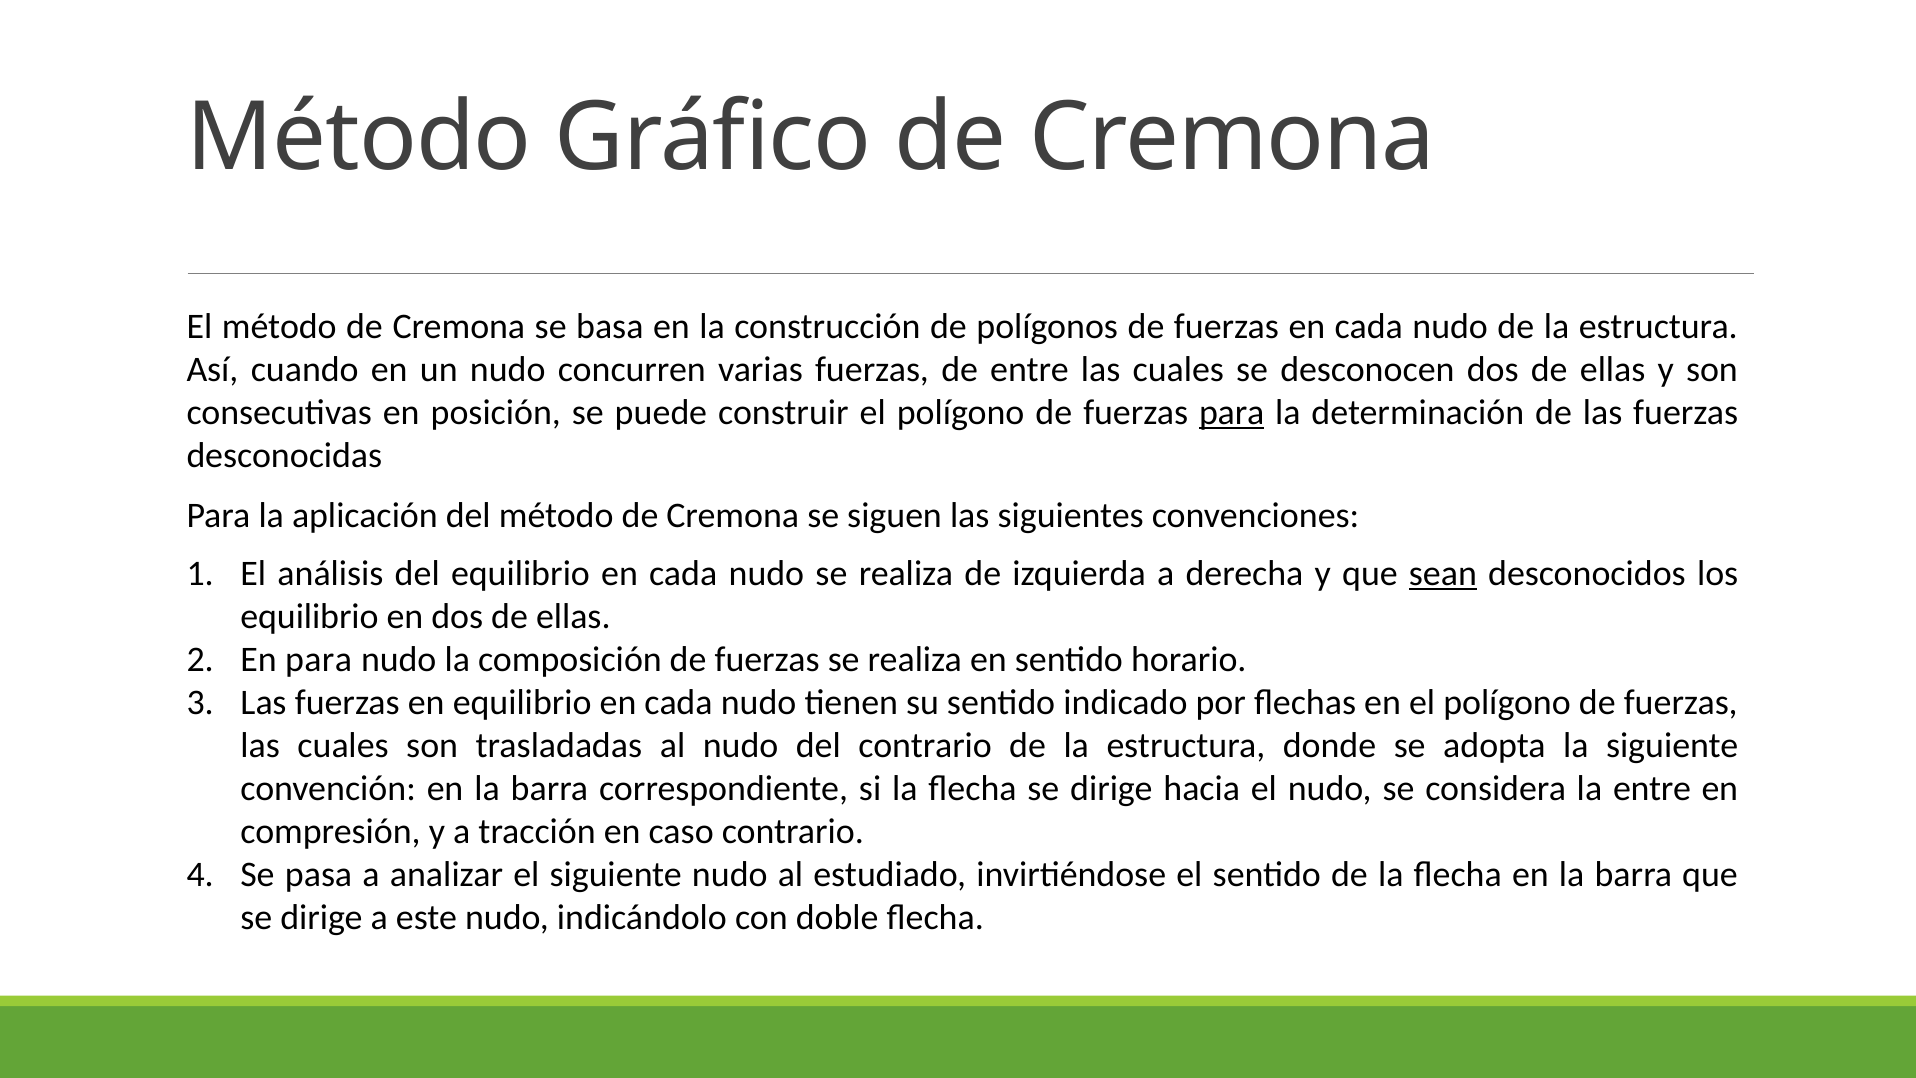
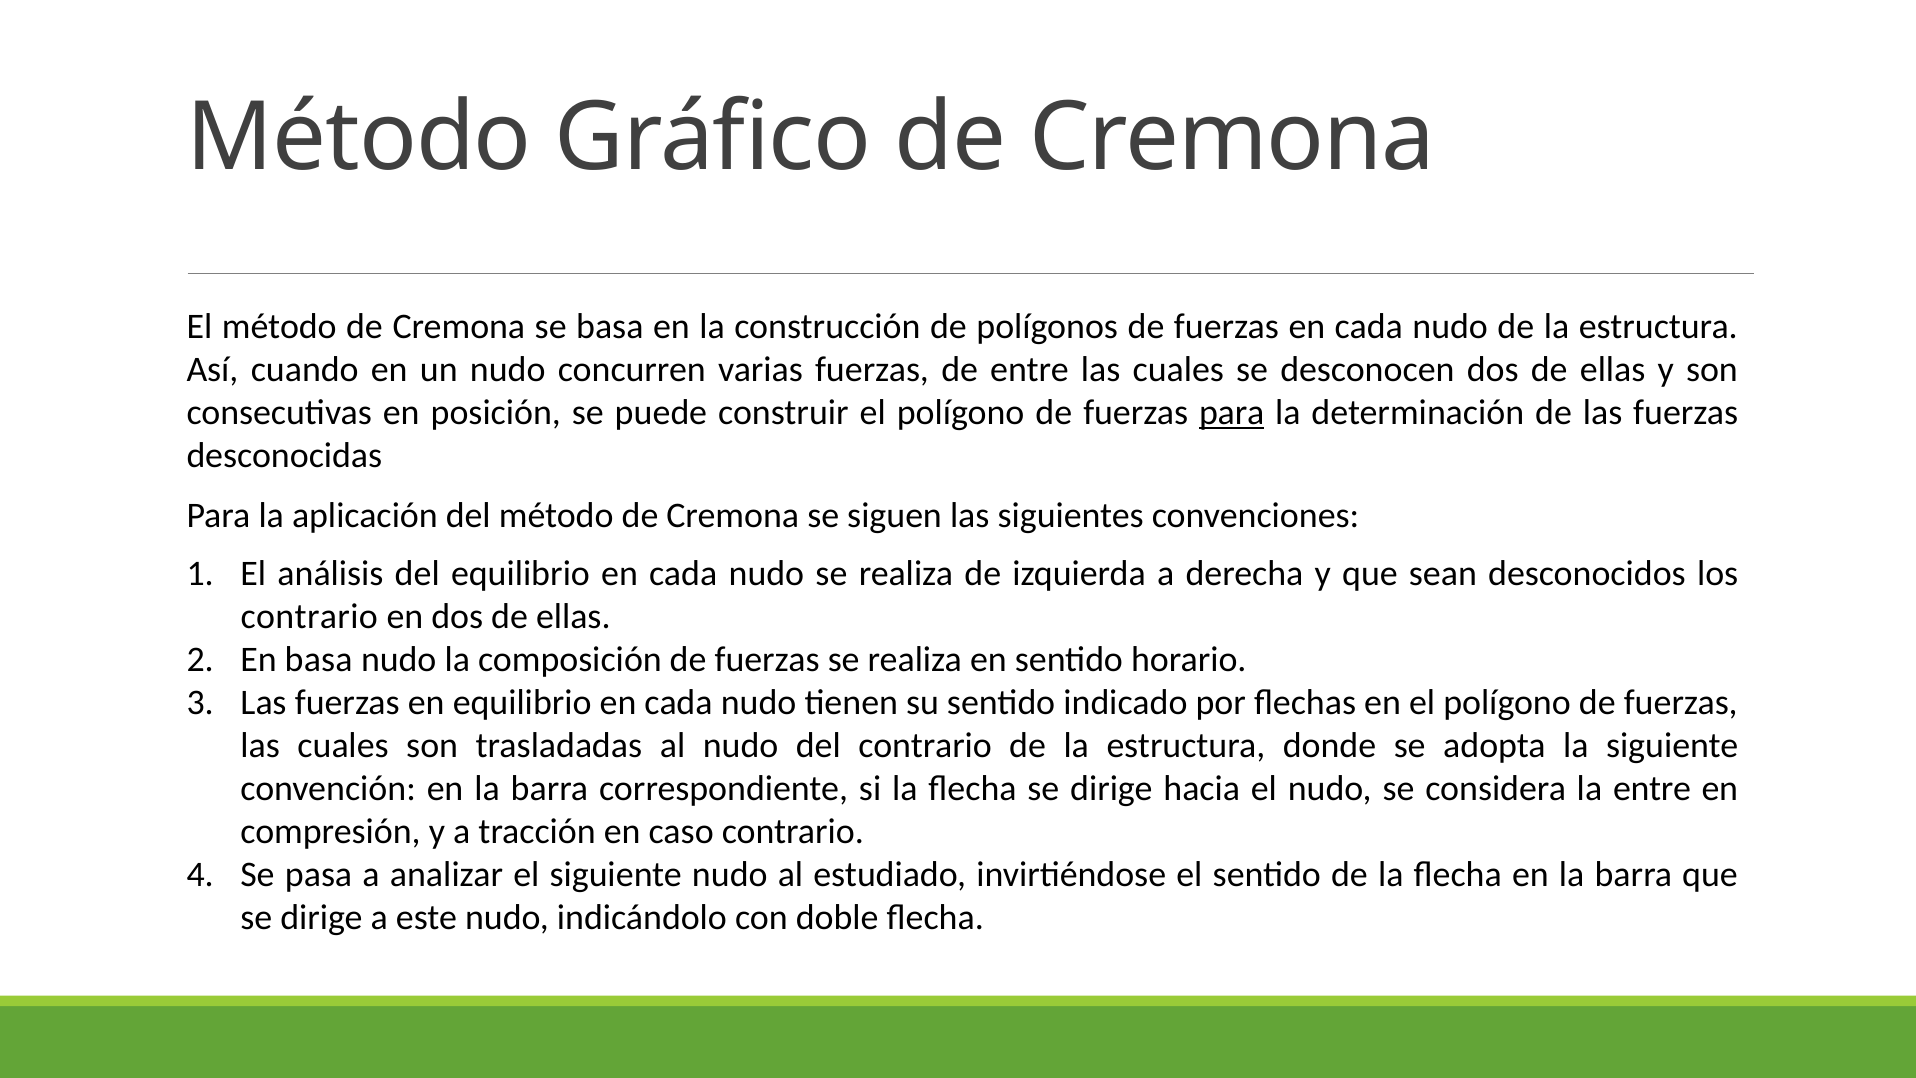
sean underline: present -> none (1443, 573)
equilibrio: equilibrio -> contrario (309, 616)
En para: para -> basa (319, 659)
